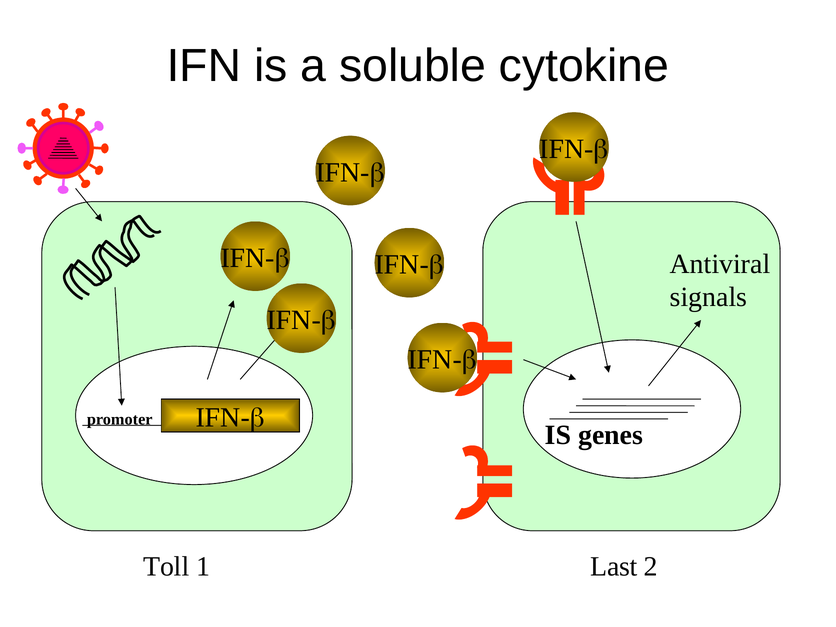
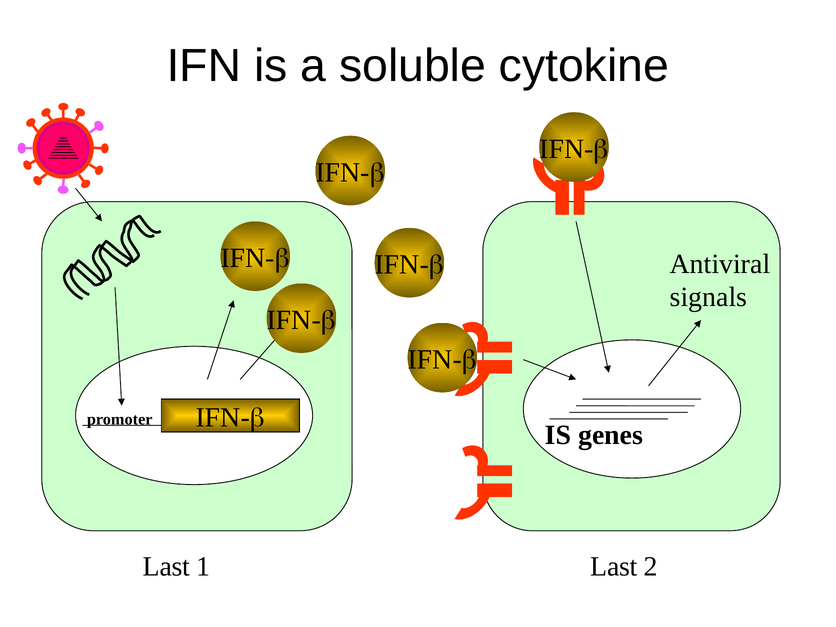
Toll: Toll -> Last (166, 567)
